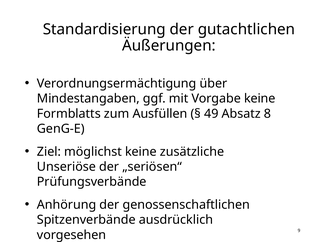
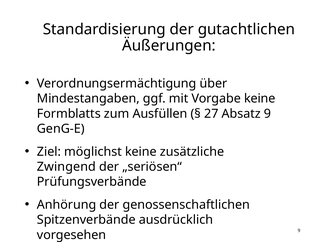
49: 49 -> 27 (211, 113)
Absatz 8: 8 -> 9 (268, 113)
Unseriöse: Unseriöse -> Zwingend (66, 166)
